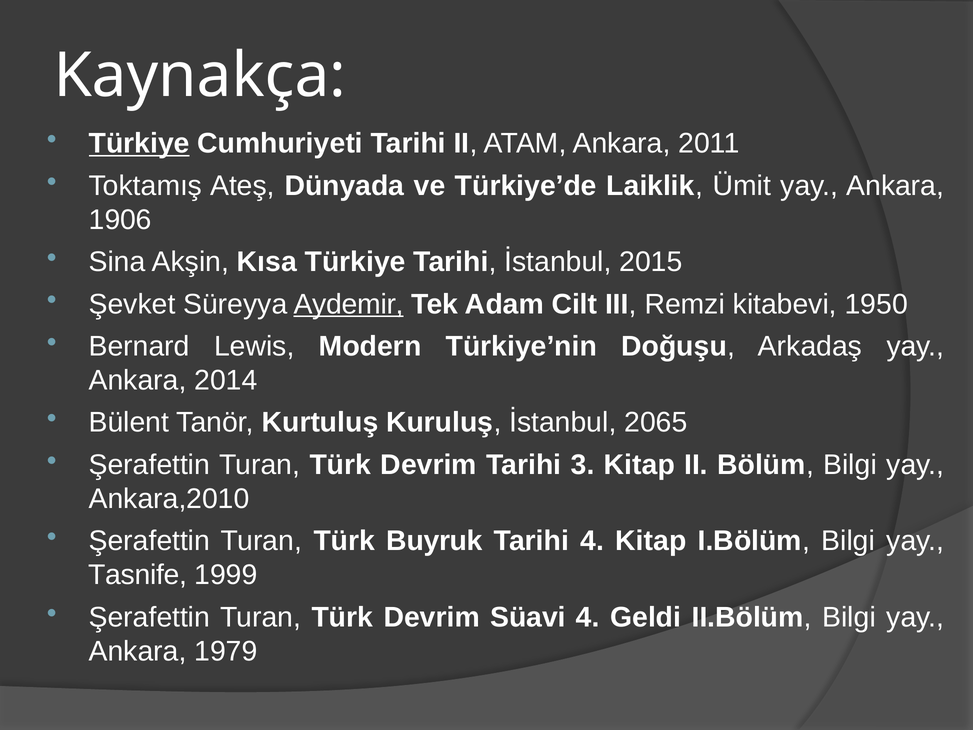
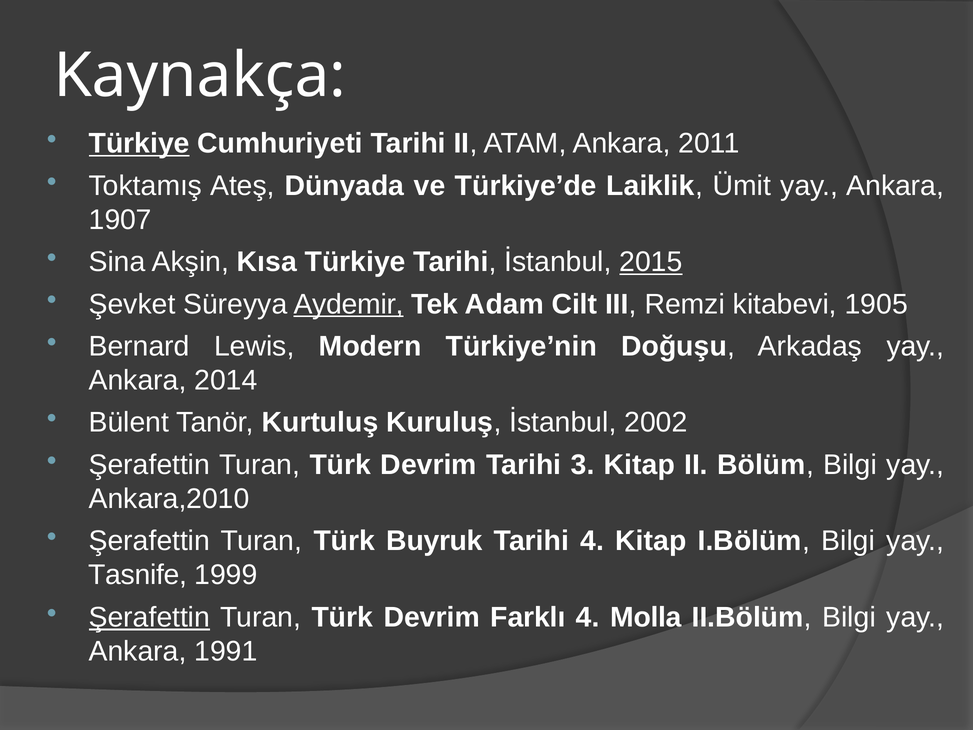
1906: 1906 -> 1907 (120, 220)
2015 underline: none -> present (651, 262)
1950: 1950 -> 1905 (876, 304)
2065: 2065 -> 2002 (656, 422)
Şerafettin underline: none -> present (149, 617)
Süavi: Süavi -> Farklı (528, 617)
Geldi: Geldi -> Molla (646, 617)
1979: 1979 -> 1991 (226, 651)
